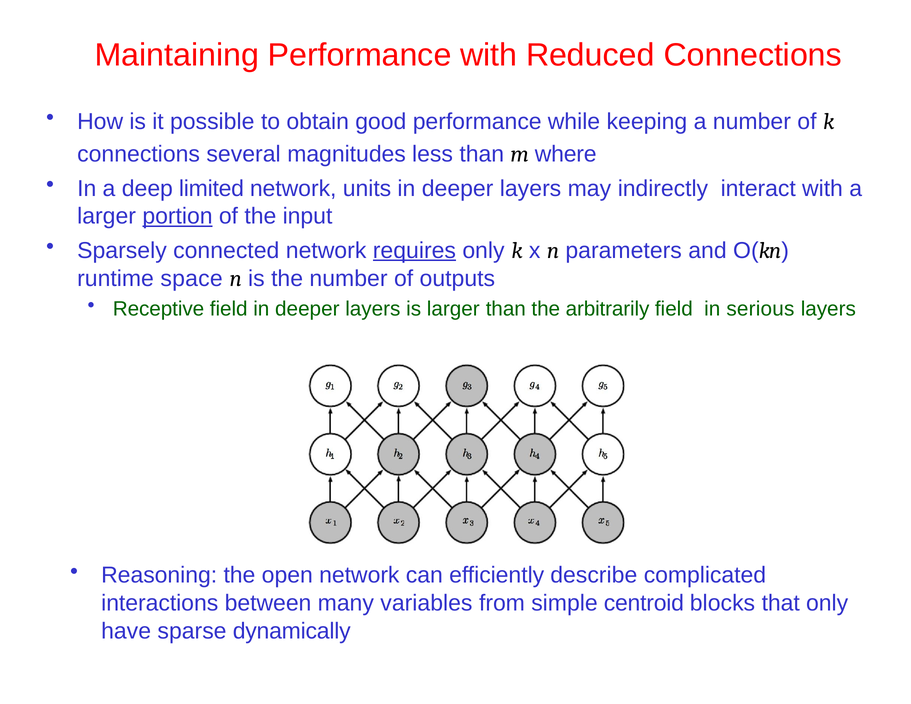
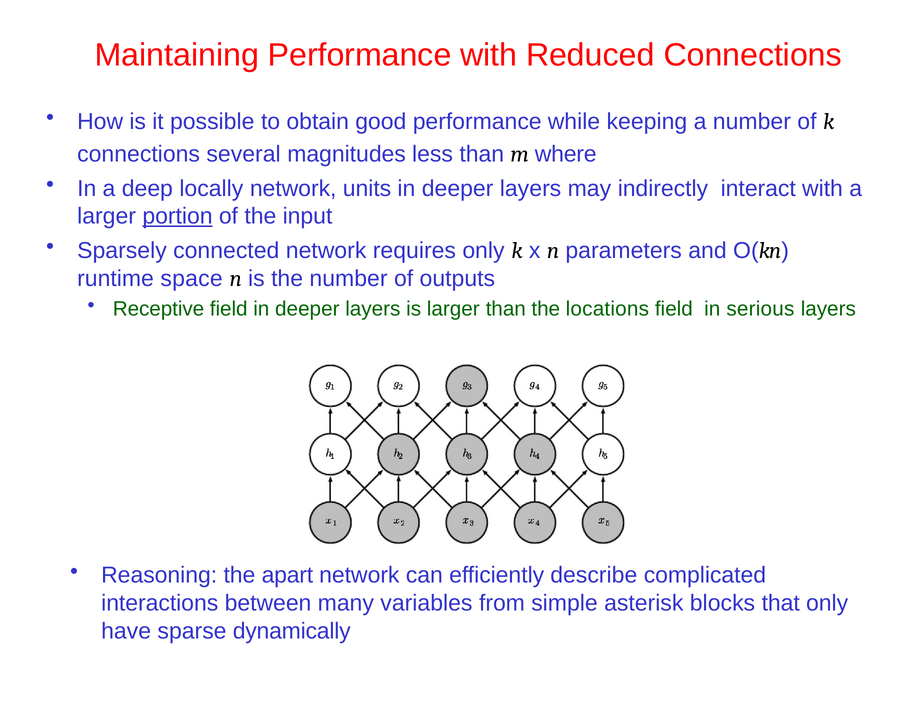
limited: limited -> locally (211, 188)
requires underline: present -> none (414, 251)
arbitrarily: arbitrarily -> locations (607, 309)
open: open -> apart (287, 575)
centroid: centroid -> asterisk (644, 603)
